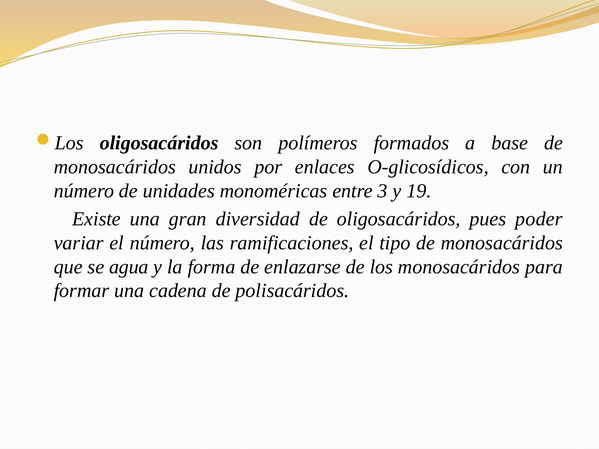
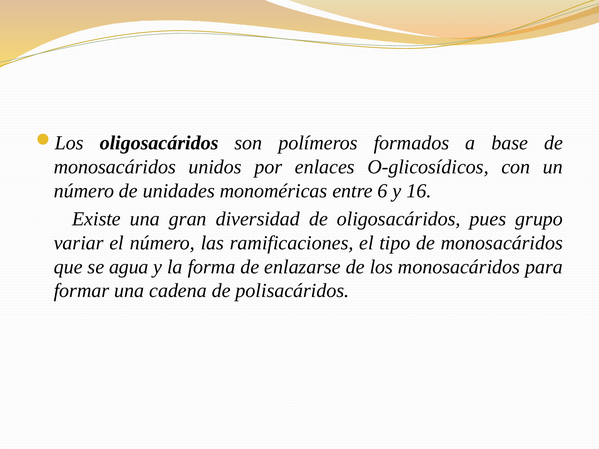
3: 3 -> 6 (383, 191)
19: 19 -> 16 (419, 191)
poder: poder -> grupo (539, 219)
